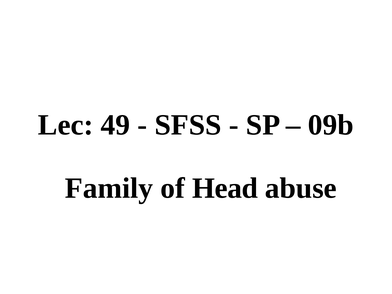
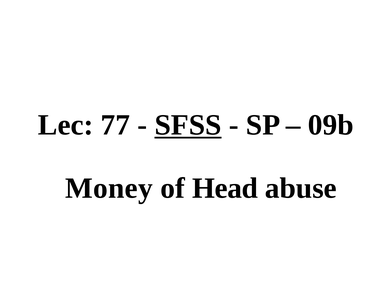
49: 49 -> 77 (115, 125)
SFSS underline: none -> present (188, 125)
Family: Family -> Money (109, 188)
